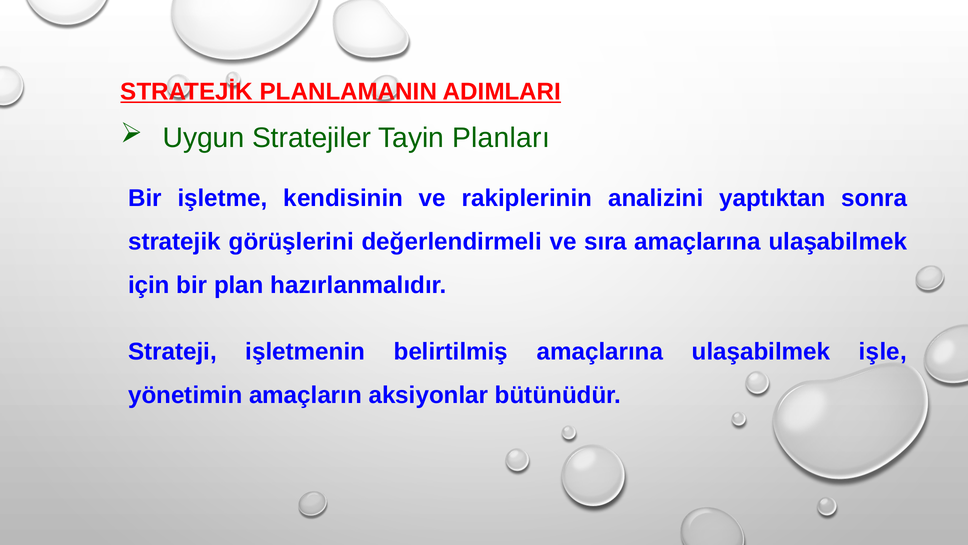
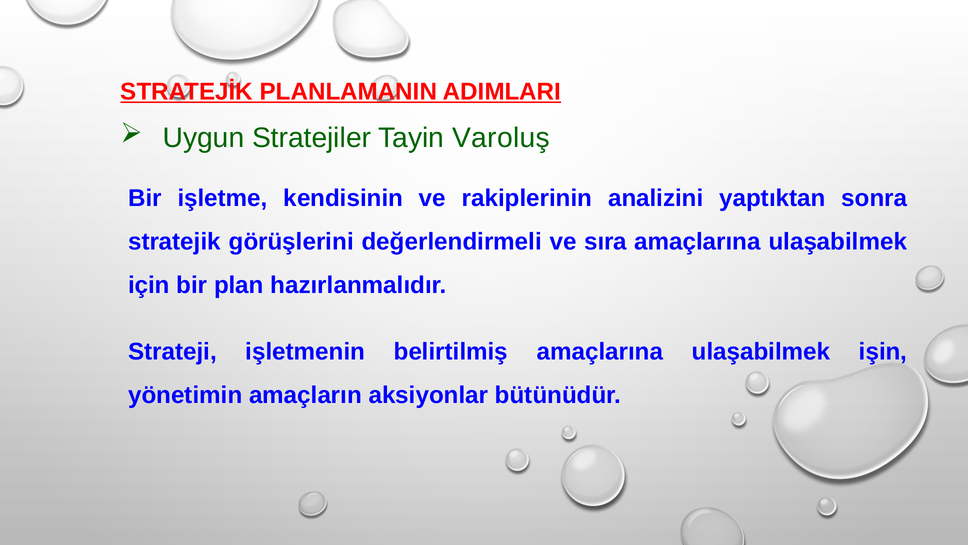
Planları: Planları -> Varoluş (501, 138)
işle: işle -> işin (883, 352)
